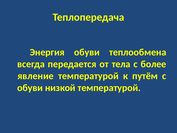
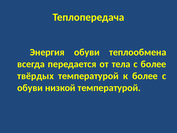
явление: явление -> твёрдых (36, 76)
к путём: путём -> более (145, 76)
